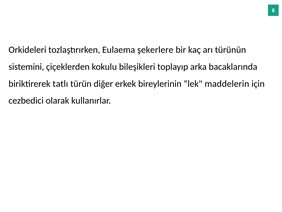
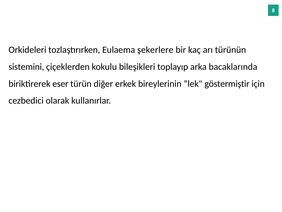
tatlı: tatlı -> eser (60, 84)
maddelerin: maddelerin -> göstermiştir (227, 84)
